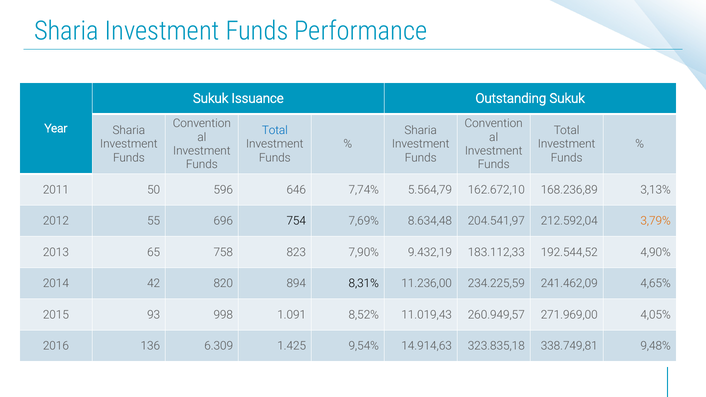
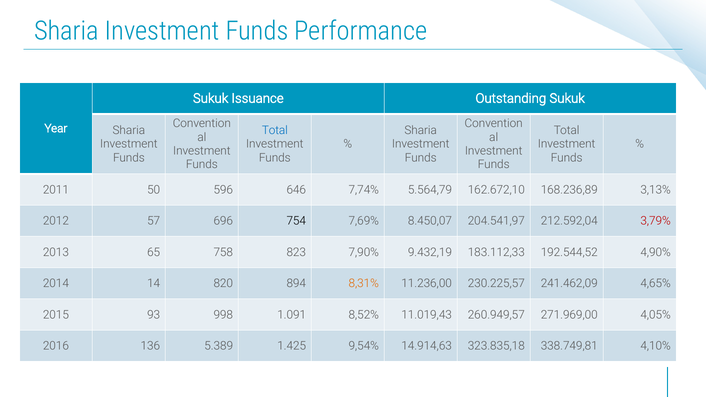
55: 55 -> 57 (154, 221)
8.634,48: 8.634,48 -> 8.450,07 (430, 221)
3,79% colour: orange -> red (656, 221)
42: 42 -> 14 (154, 284)
8,31% colour: black -> orange (364, 284)
234.225,59: 234.225,59 -> 230.225,57 (496, 284)
6.309: 6.309 -> 5.389 (219, 346)
9,48%: 9,48% -> 4,10% (656, 346)
